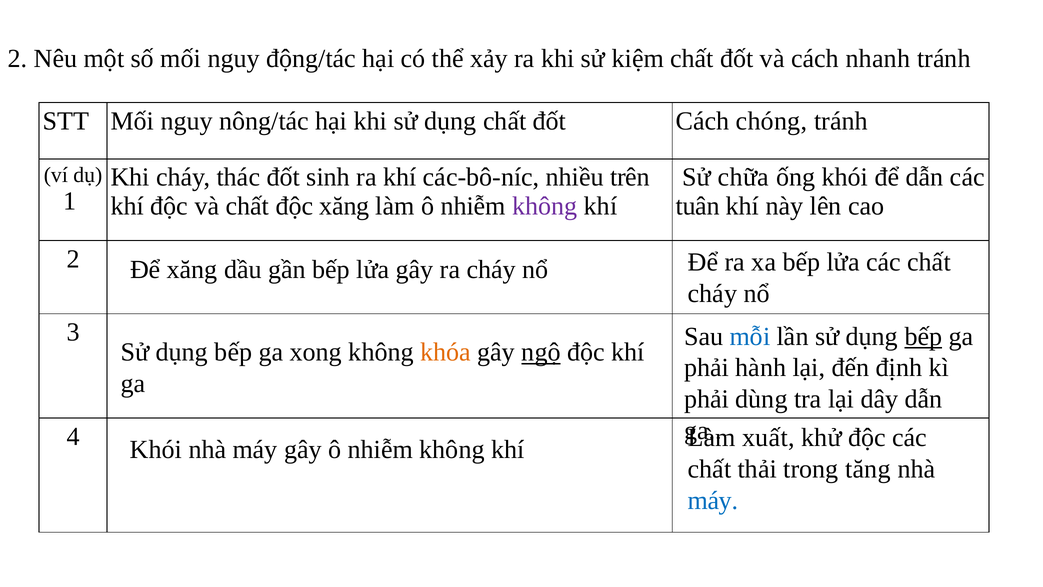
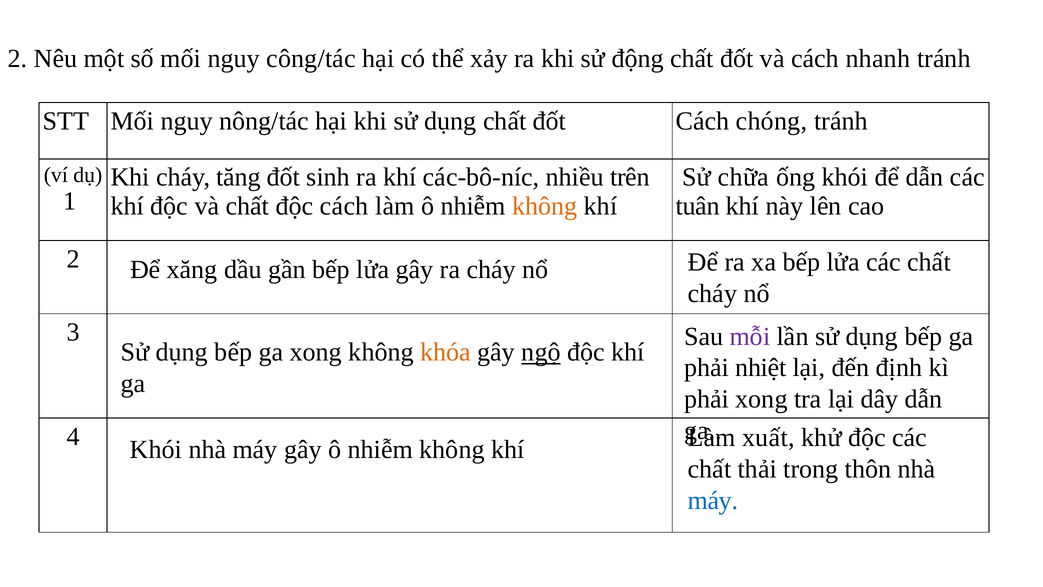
động/tác: động/tác -> công/tác (311, 58)
kiệm: kiệm -> động (638, 58)
thác: thác -> tăng (239, 177)
độc xăng: xăng -> cách (344, 206)
không colour: purple -> orange (545, 206)
mỗi colour: blue -> purple (750, 336)
bếp underline: present -> none (923, 336)
hành: hành -> nhiệt (761, 368)
phải dùng: dùng -> xong (762, 399)
tăng: tăng -> thôn (868, 469)
